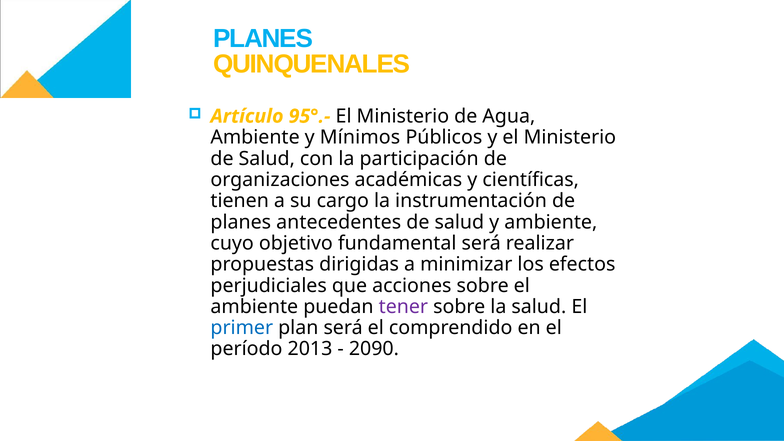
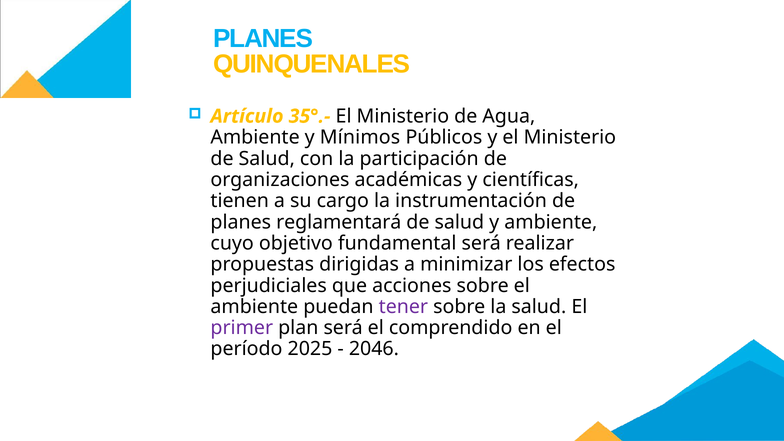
95°.-: 95°.- -> 35°.- (310, 116)
antecedentes: antecedentes -> reglamentará (339, 222)
primer colour: blue -> purple (242, 328)
2013: 2013 -> 2025 (310, 349)
2090: 2090 -> 2046 (374, 349)
